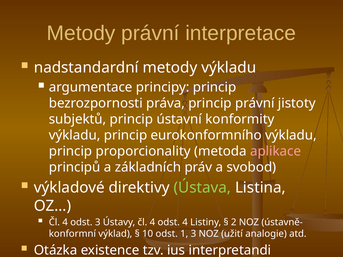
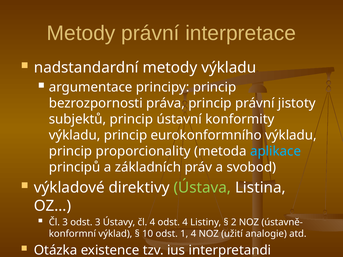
aplikace colour: pink -> light blue (276, 151)
4: 4 -> 3 (65, 222)
1 3: 3 -> 4 (193, 234)
